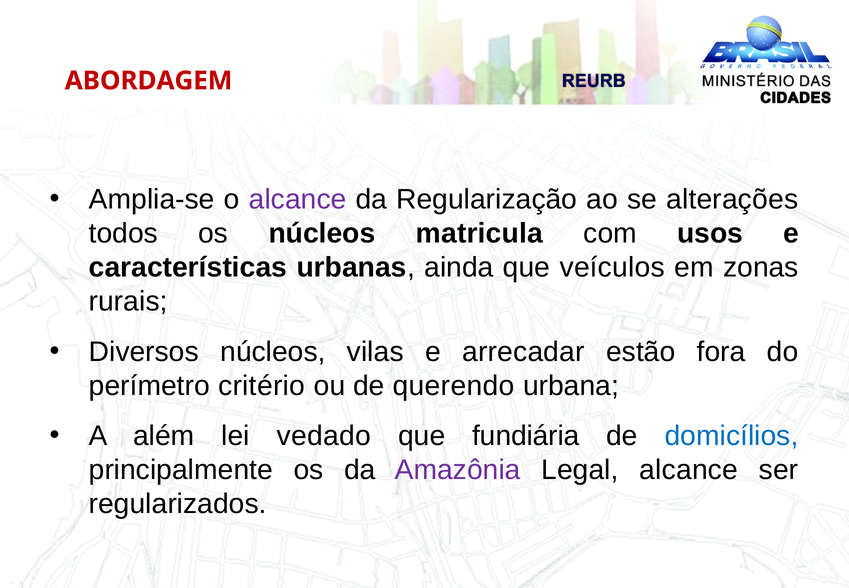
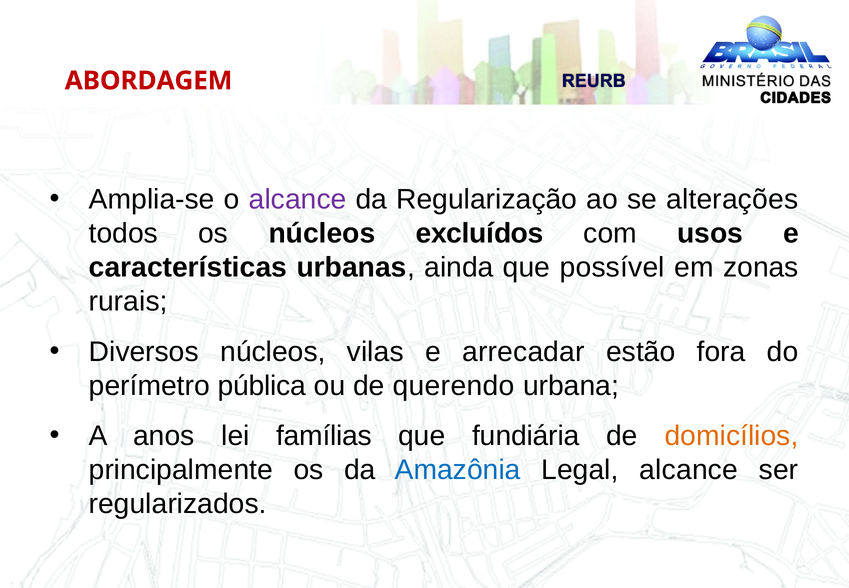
matricula: matricula -> excluídos (480, 234)
veículos: veículos -> possível (612, 267)
critério: critério -> pública (262, 386)
além: além -> anos (164, 436)
vedado: vedado -> famílias (324, 436)
domicílios colour: blue -> orange (732, 436)
Amazônia colour: purple -> blue (458, 470)
